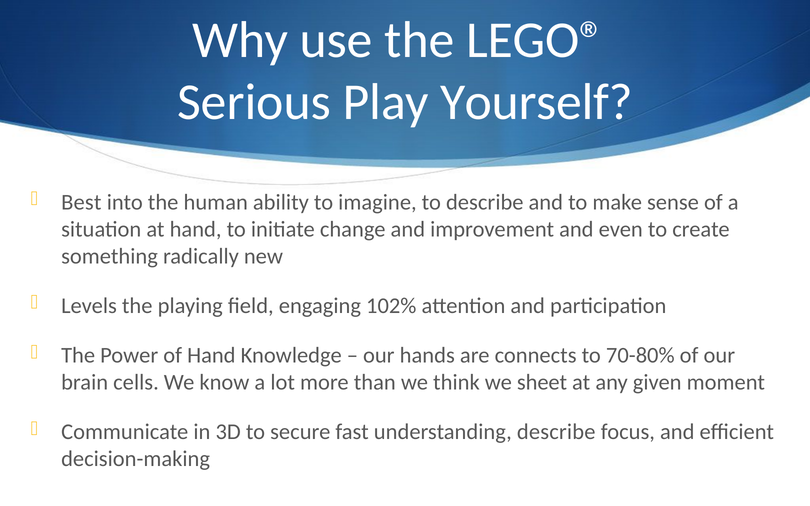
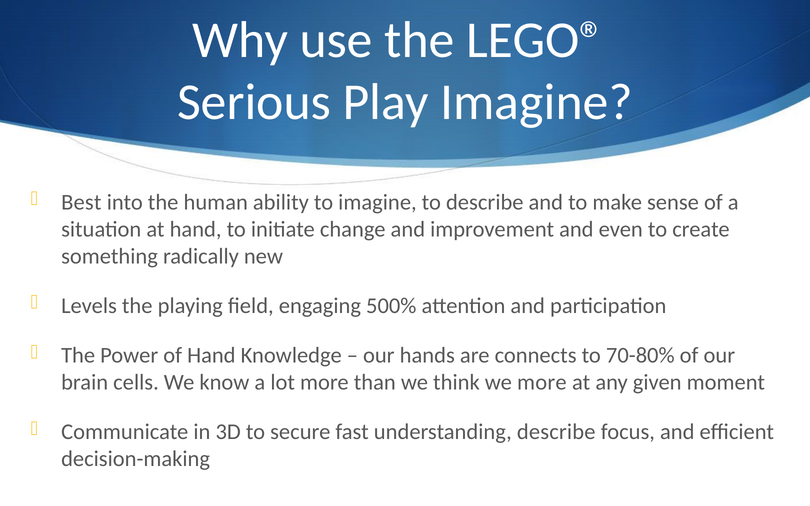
Play Yourself: Yourself -> Imagine (536, 102)
102%: 102% -> 500% (391, 306)
we sheet: sheet -> more (542, 383)
